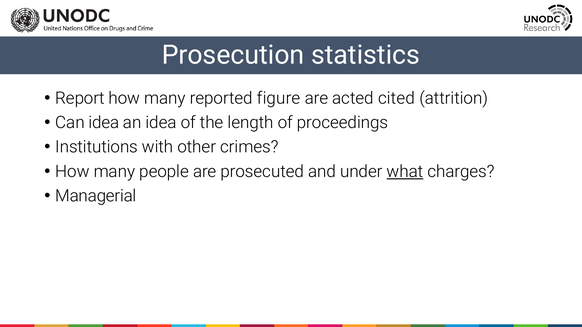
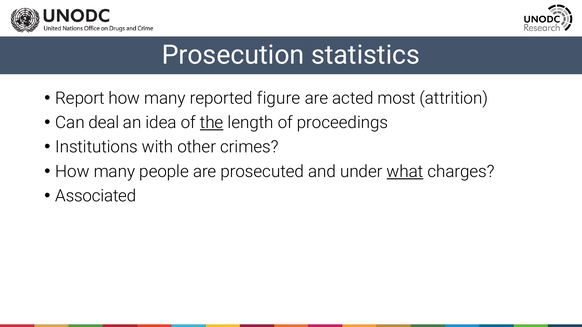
cited: cited -> most (397, 98)
Can idea: idea -> deal (104, 123)
the underline: none -> present (212, 123)
Managerial: Managerial -> Associated (96, 196)
